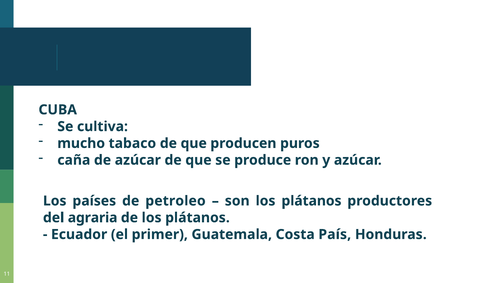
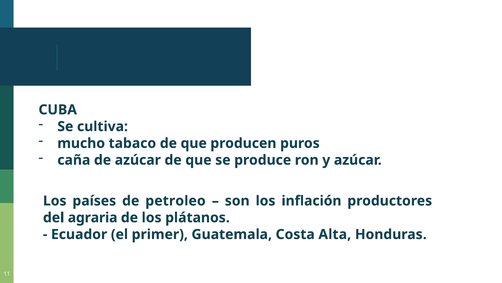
son los plátanos: plátanos -> inflación (311, 200)
País: País -> Alta (335, 234)
